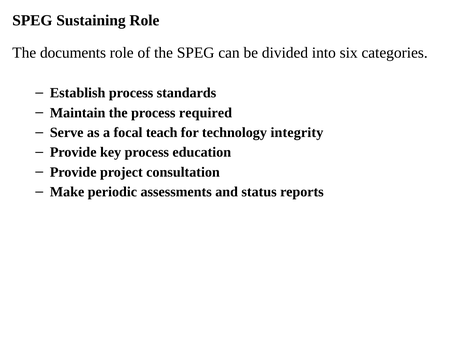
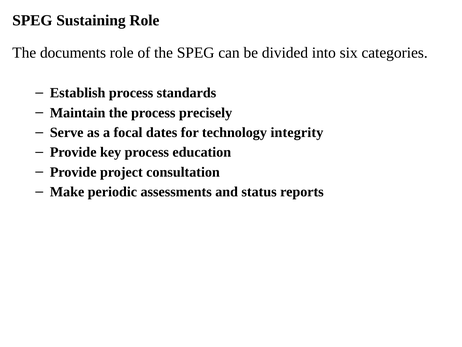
required: required -> precisely (206, 113)
teach: teach -> dates (162, 132)
